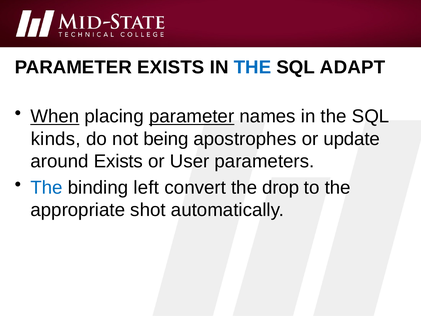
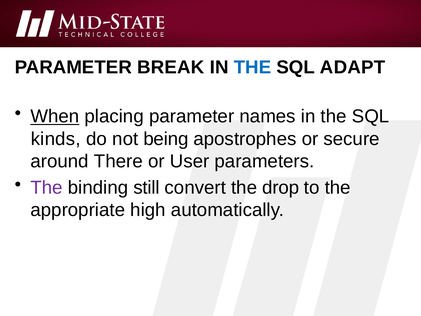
PARAMETER EXISTS: EXISTS -> BREAK (171, 67)
parameter underline: present -> none (192, 116)
update: update -> secure (352, 139)
around Exists: Exists -> There (118, 161)
The colour: blue -> purple (47, 187)
left: left -> still (146, 187)
shot: shot -> high (148, 210)
